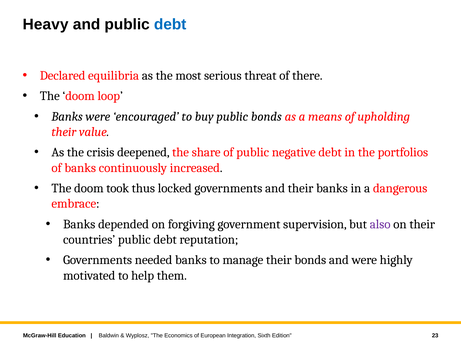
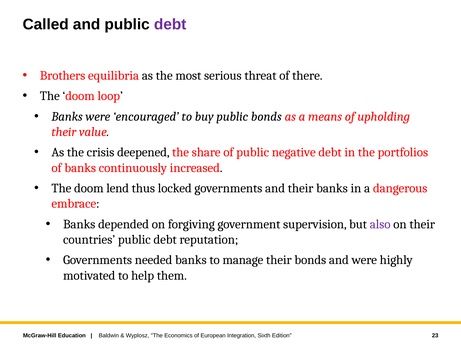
Heavy: Heavy -> Called (46, 24)
debt colour: blue -> purple (170, 24)
Declared: Declared -> Brothers (63, 75)
took: took -> lend (118, 188)
